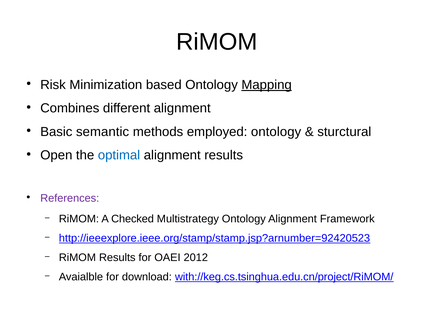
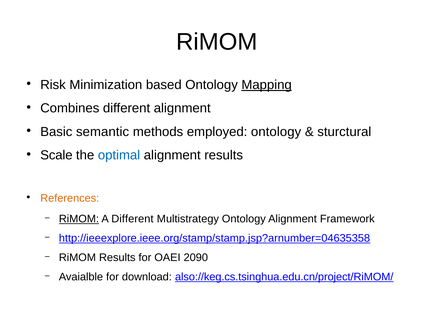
Open: Open -> Scale (56, 155)
References colour: purple -> orange (70, 198)
RiMOM underline: none -> present (79, 219)
A Checked: Checked -> Different (132, 219)
http://ieeexplore.ieee.org/stamp/stamp.jsp?arnumber=92420523: http://ieeexplore.ieee.org/stamp/stamp.jsp?arnumber=92420523 -> http://ieeexplore.ieee.org/stamp/stamp.jsp?arnumber=04635358 (214, 239)
2012: 2012 -> 2090 (196, 258)
with://keg.cs.tsinghua.edu.cn/project/RiMOM/: with://keg.cs.tsinghua.edu.cn/project/RiMOM/ -> also://keg.cs.tsinghua.edu.cn/project/RiMOM/ (284, 277)
